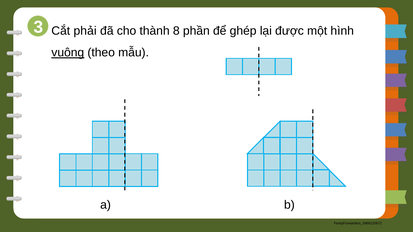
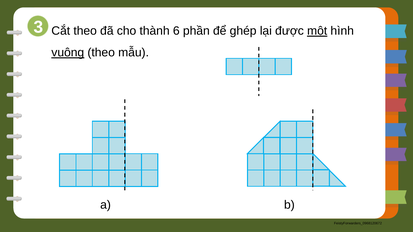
Cắt phải: phải -> theo (85, 31)
8: 8 -> 6 (176, 31)
một underline: none -> present (317, 31)
